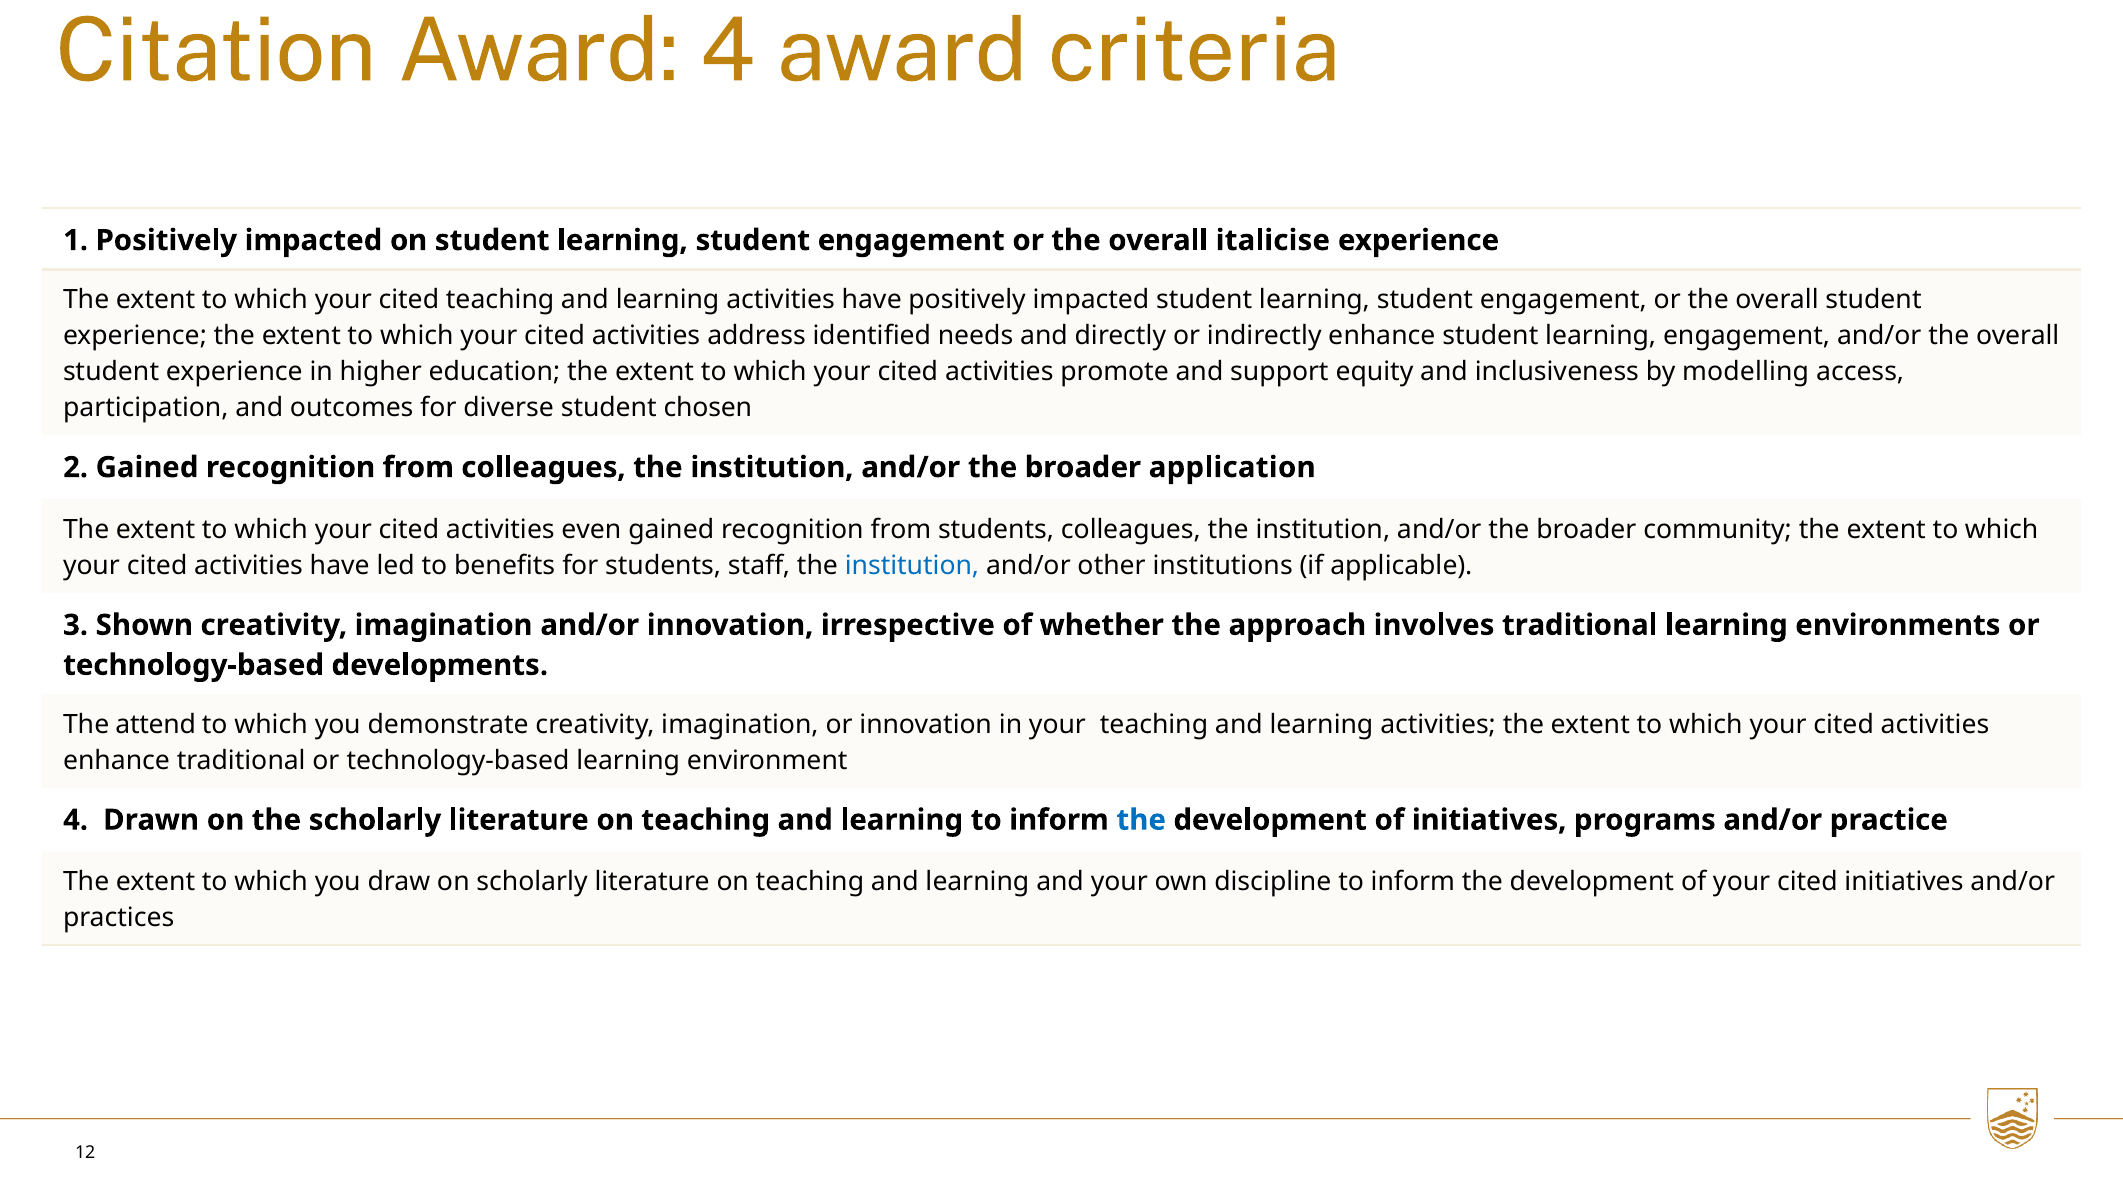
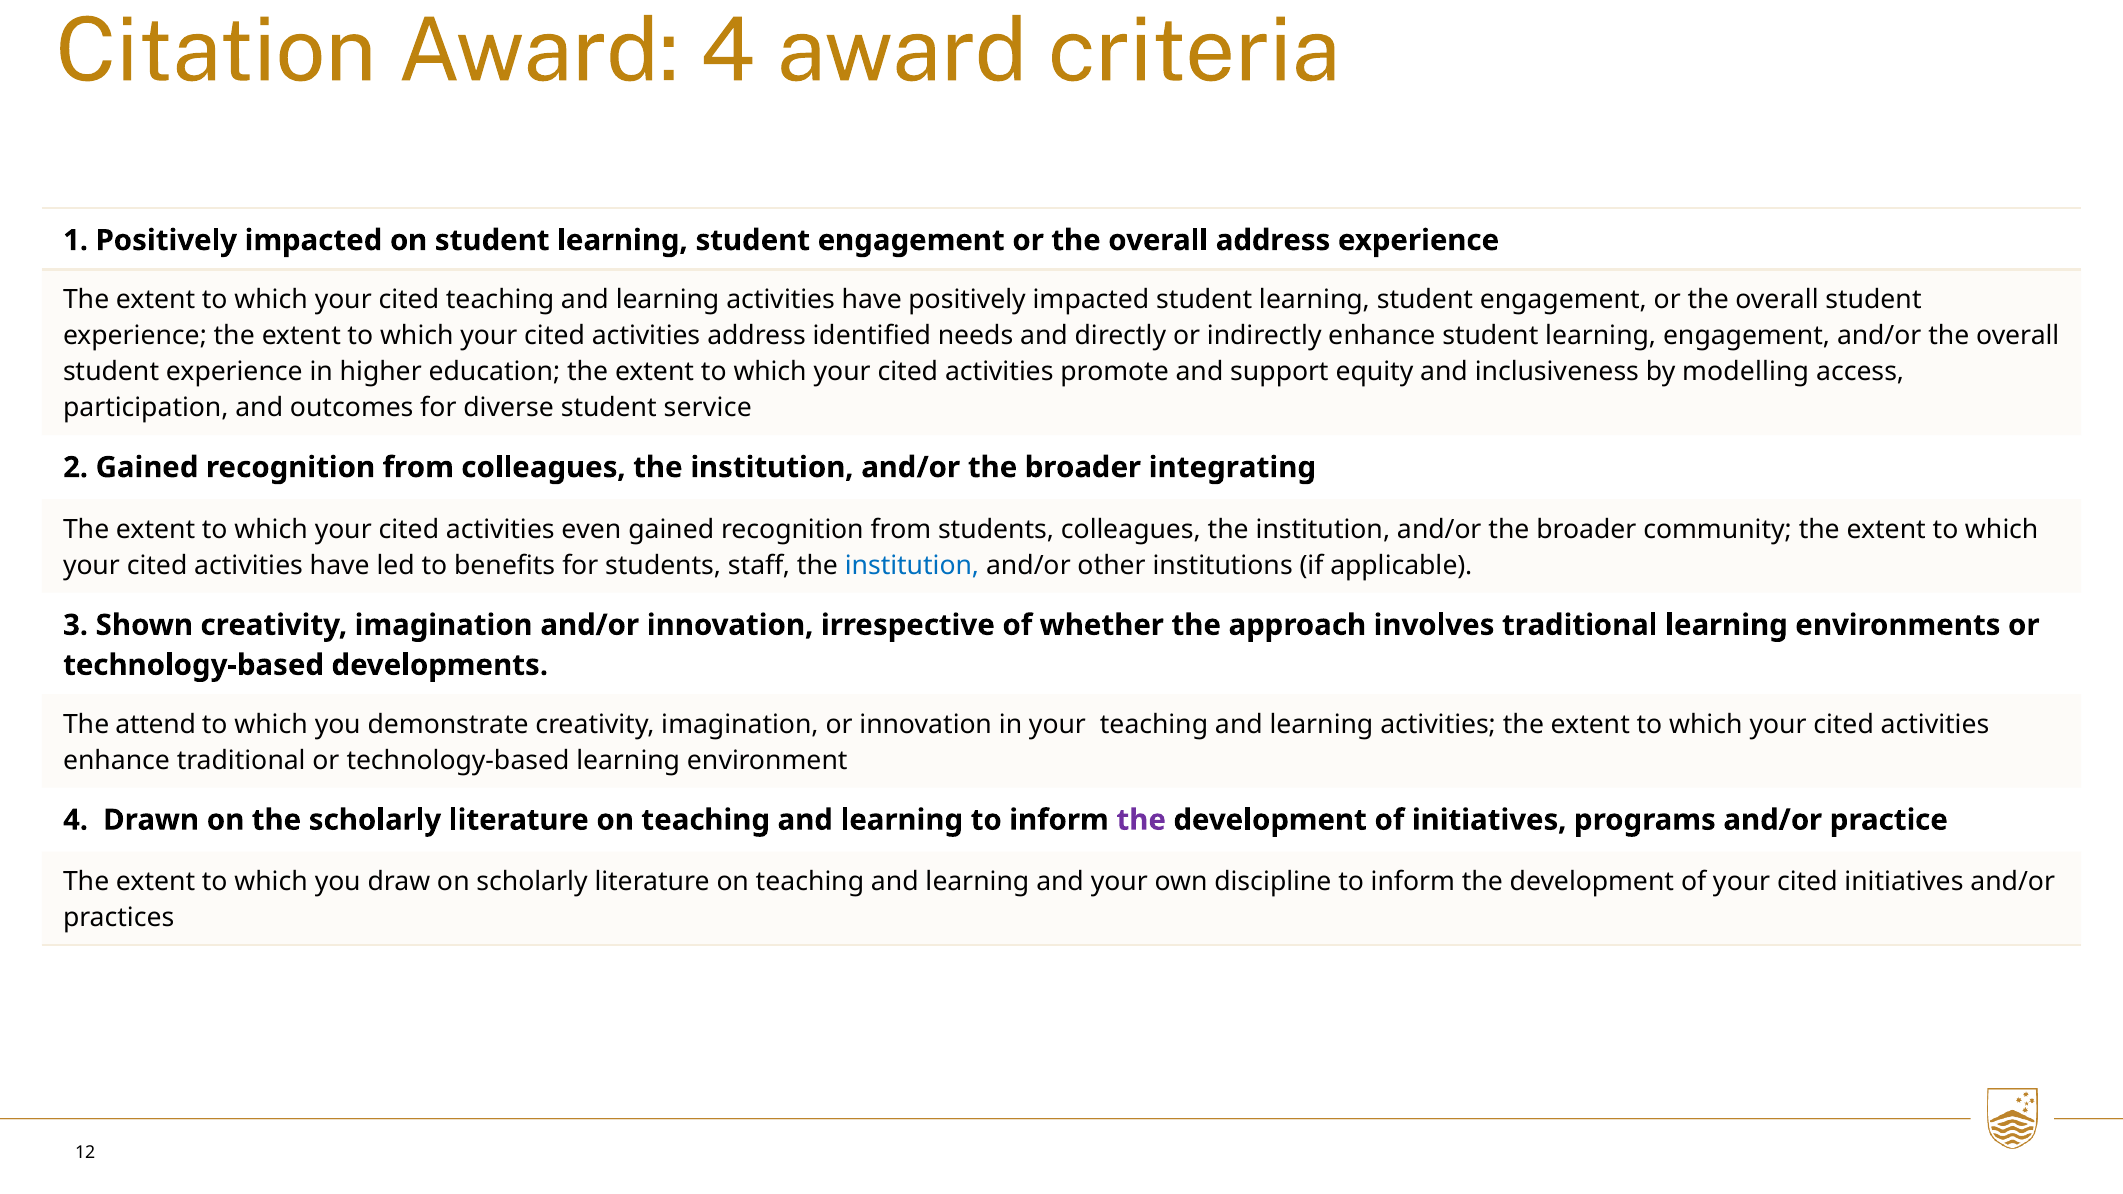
overall italicise: italicise -> address (1273, 240)
chosen: chosen -> service (708, 408)
application: application -> integrating (1232, 468)
the colour: blue -> purple (1141, 820)
